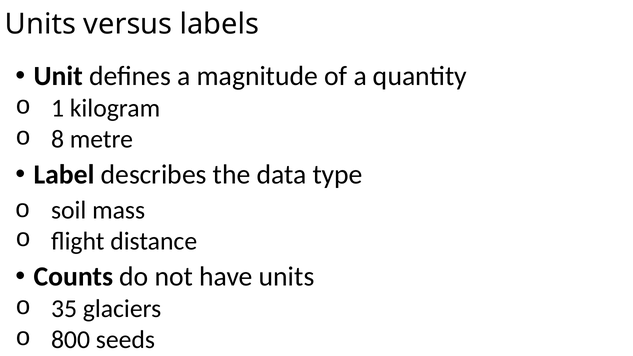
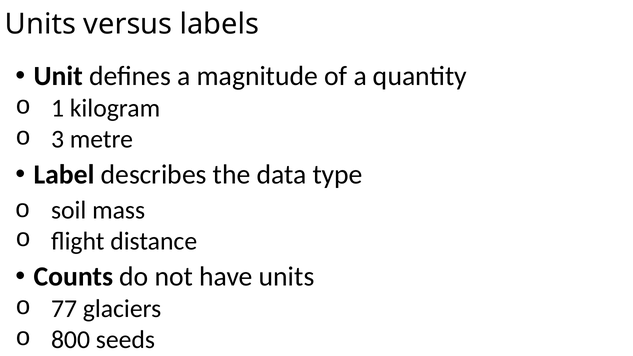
8: 8 -> 3 (58, 139)
35: 35 -> 77 (64, 309)
